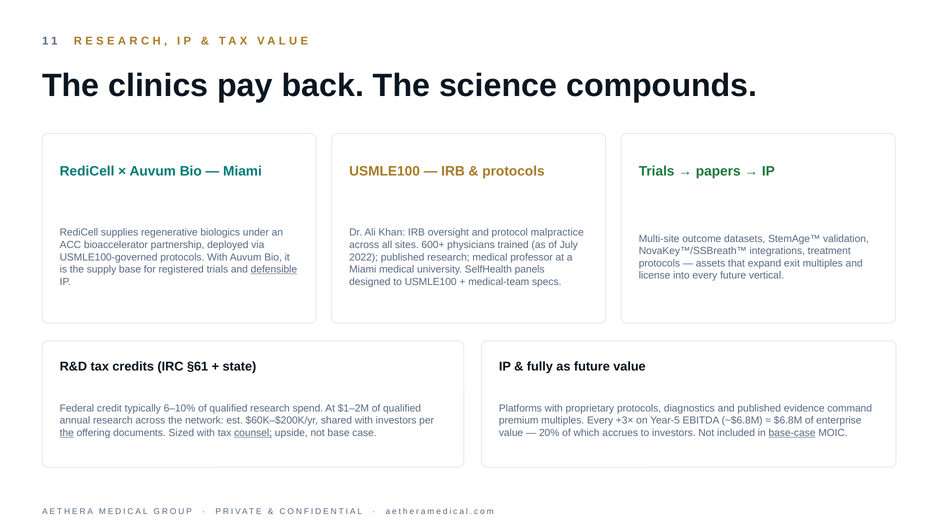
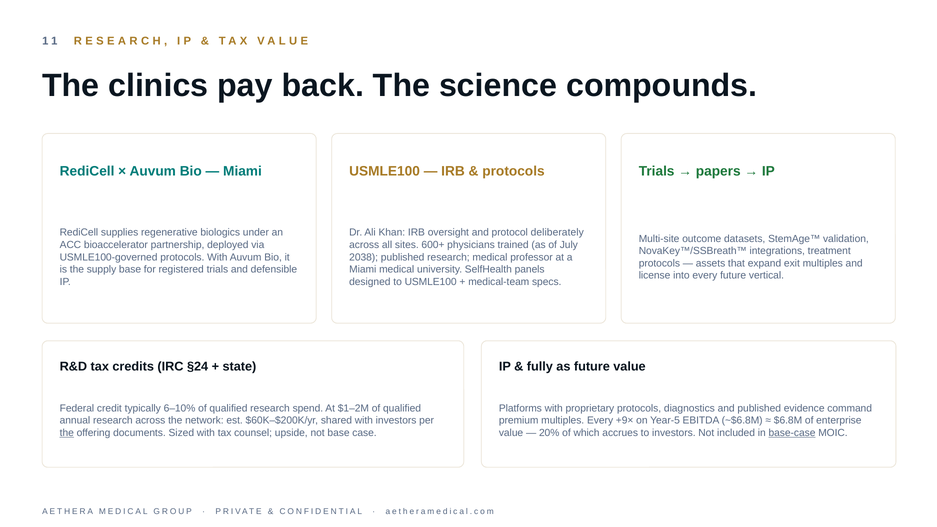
malpractice: malpractice -> deliberately (557, 233)
2022: 2022 -> 2038 (364, 257)
defensible underline: present -> none (274, 269)
§61: §61 -> §24 (198, 367)
+3×: +3× -> +9× (625, 421)
counsel underline: present -> none (253, 433)
